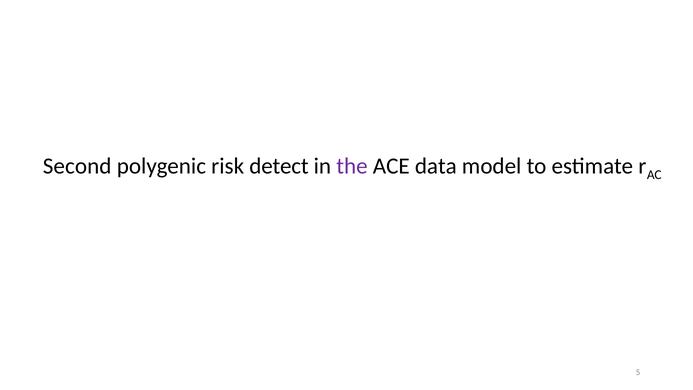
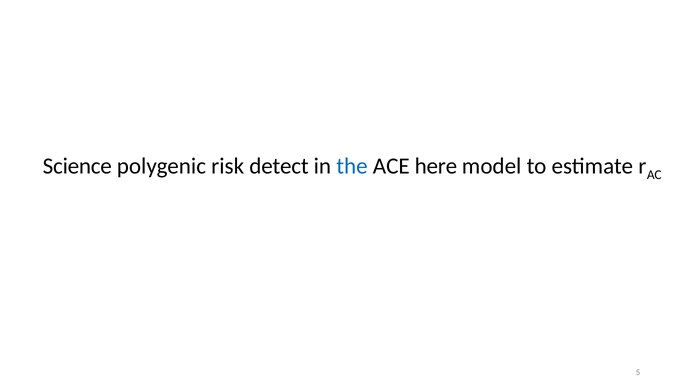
Second: Second -> Science (77, 166)
the colour: purple -> blue (352, 166)
data: data -> here (436, 166)
